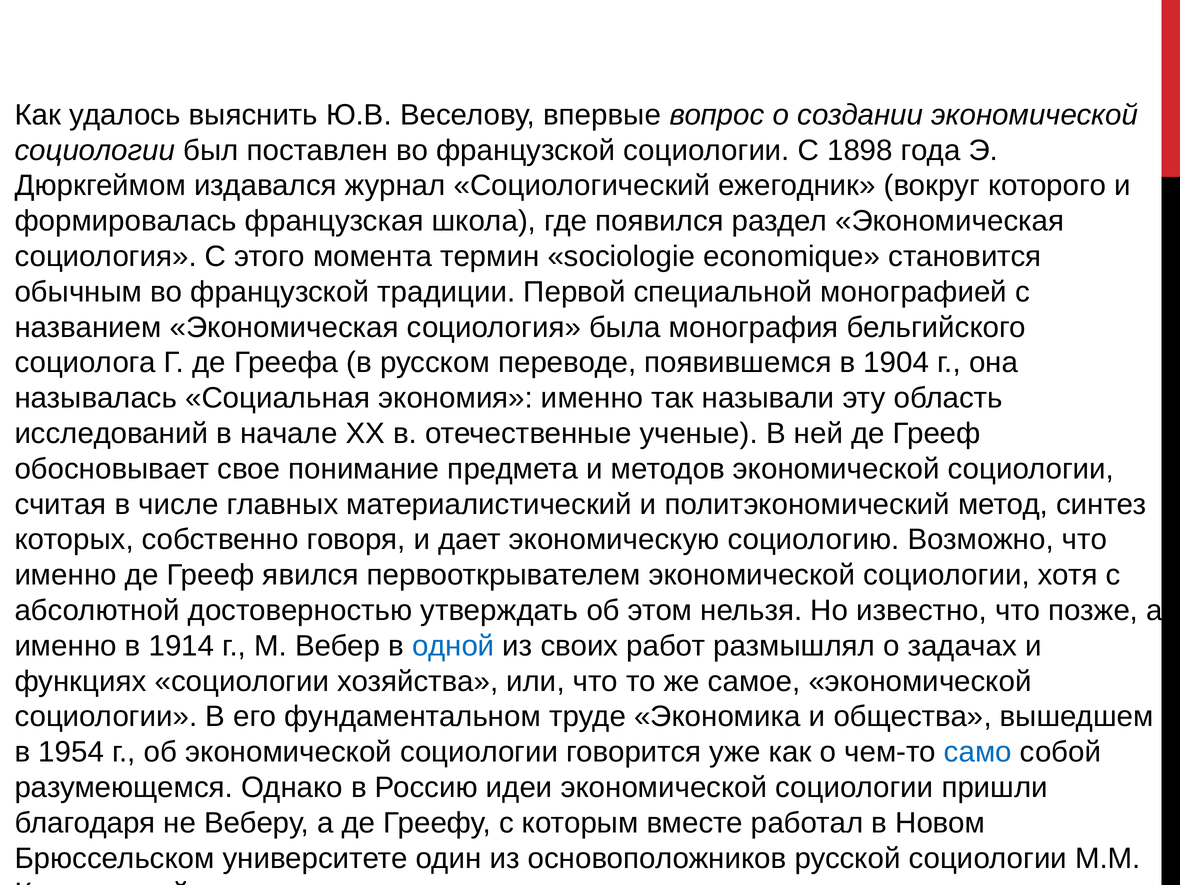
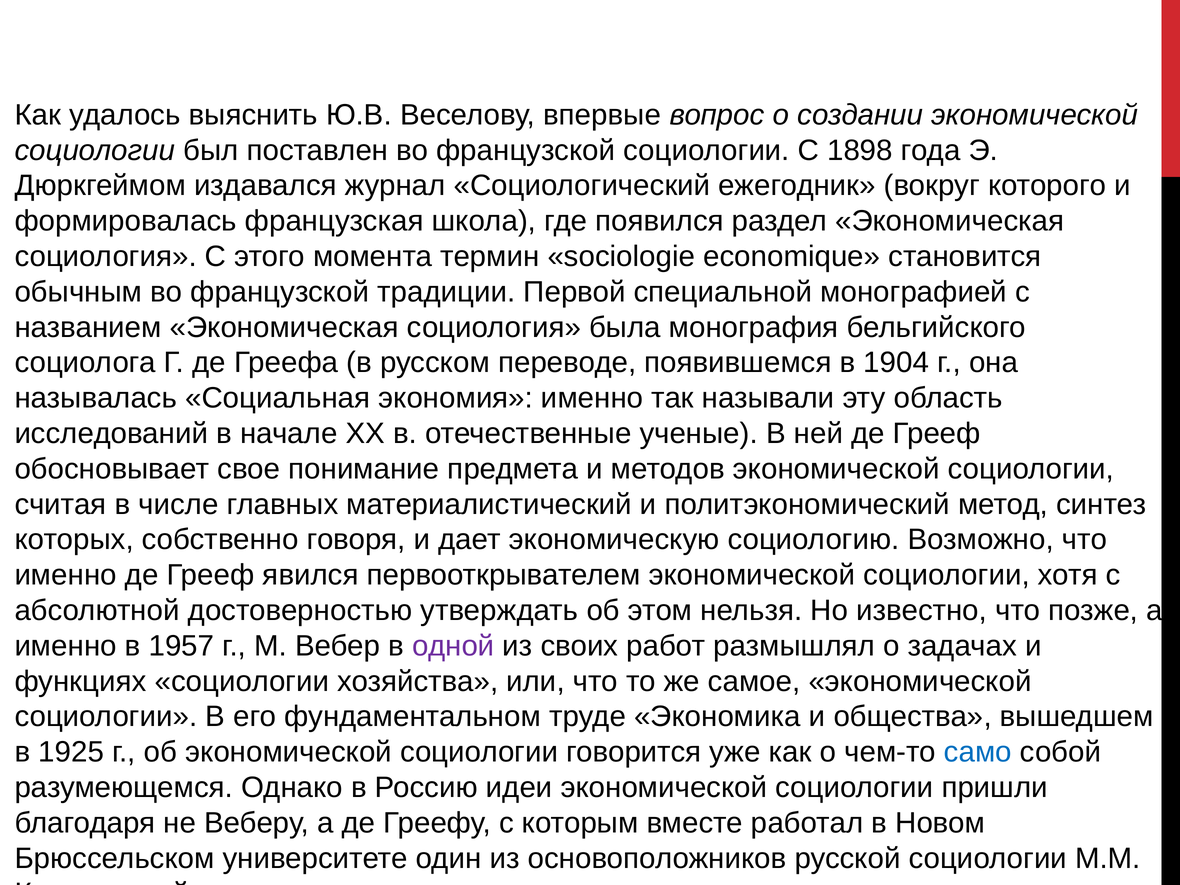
1914: 1914 -> 1957 (181, 646)
одной colour: blue -> purple (453, 646)
1954: 1954 -> 1925 (71, 752)
